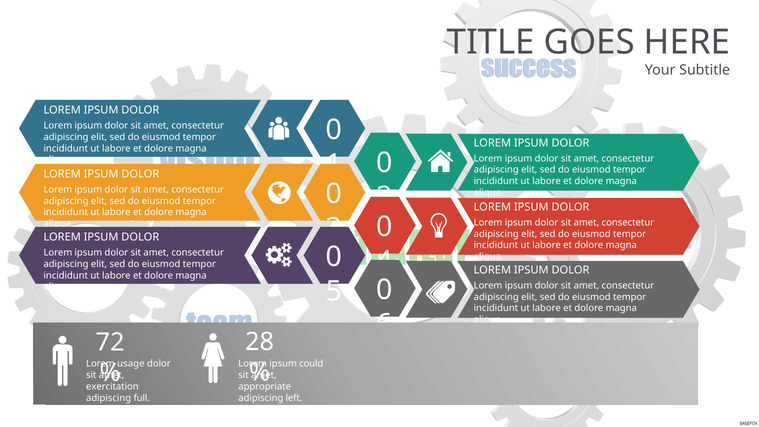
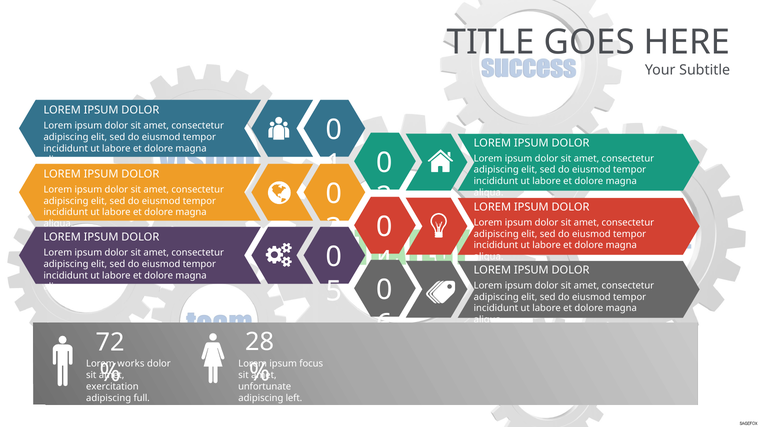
usage: usage -> works (131, 364)
could: could -> focus (311, 364)
appropriate: appropriate -> unfortunate (265, 387)
